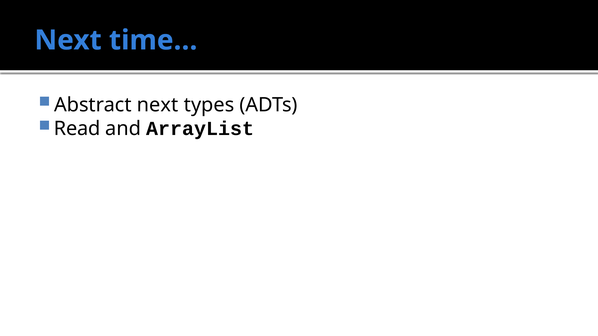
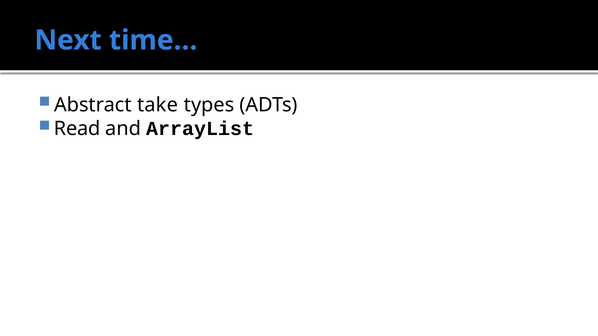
Abstract next: next -> take (158, 105)
